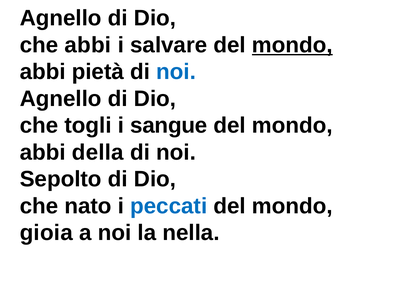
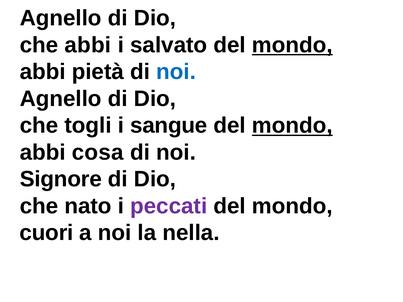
salvare: salvare -> salvato (169, 45)
mondo underline: none -> present (292, 126)
della: della -> cosa (98, 153)
Sepolto: Sepolto -> Signore (61, 179)
peccati colour: blue -> purple (169, 206)
gioia: gioia -> cuori (47, 233)
